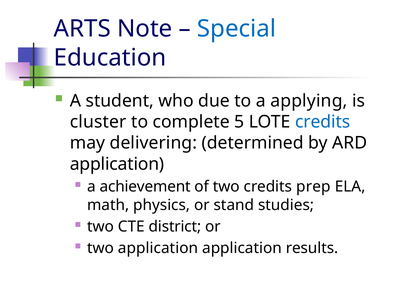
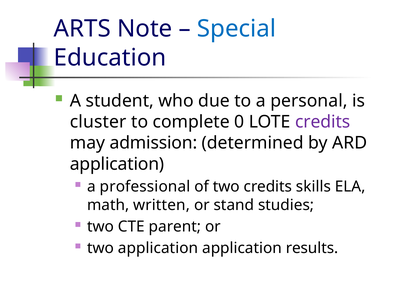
applying: applying -> personal (309, 101)
5: 5 -> 0 (239, 122)
credits colour: blue -> purple (323, 122)
delivering: delivering -> admission (153, 143)
achievement: achievement -> professional (145, 187)
prep: prep -> skills (313, 187)
physics: physics -> written (162, 205)
district: district -> parent (175, 227)
